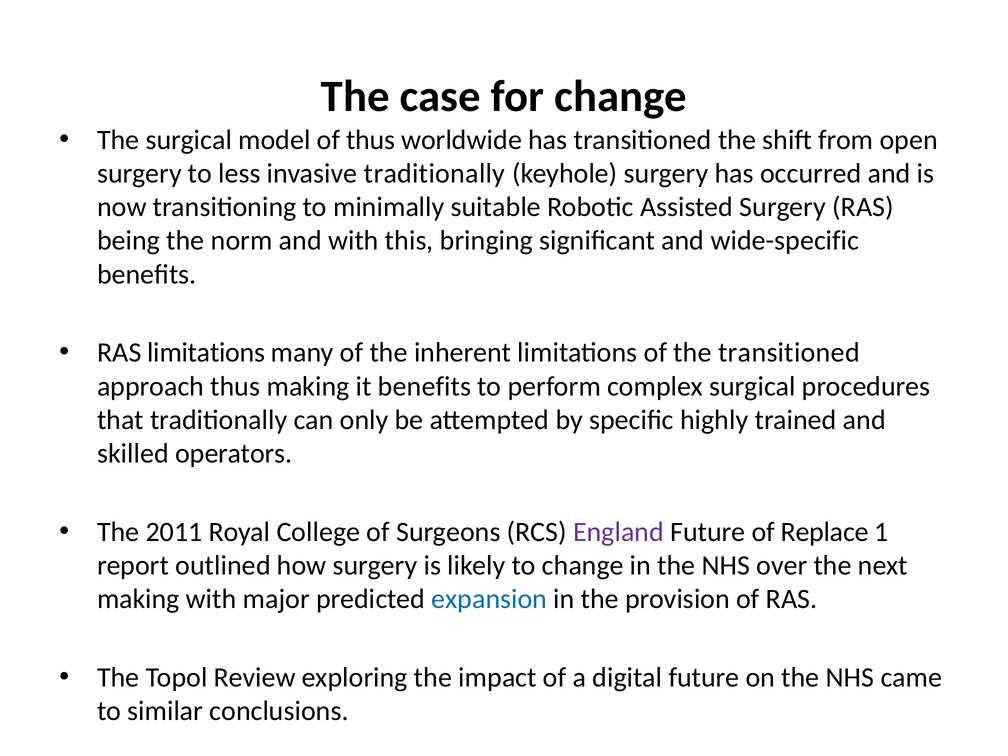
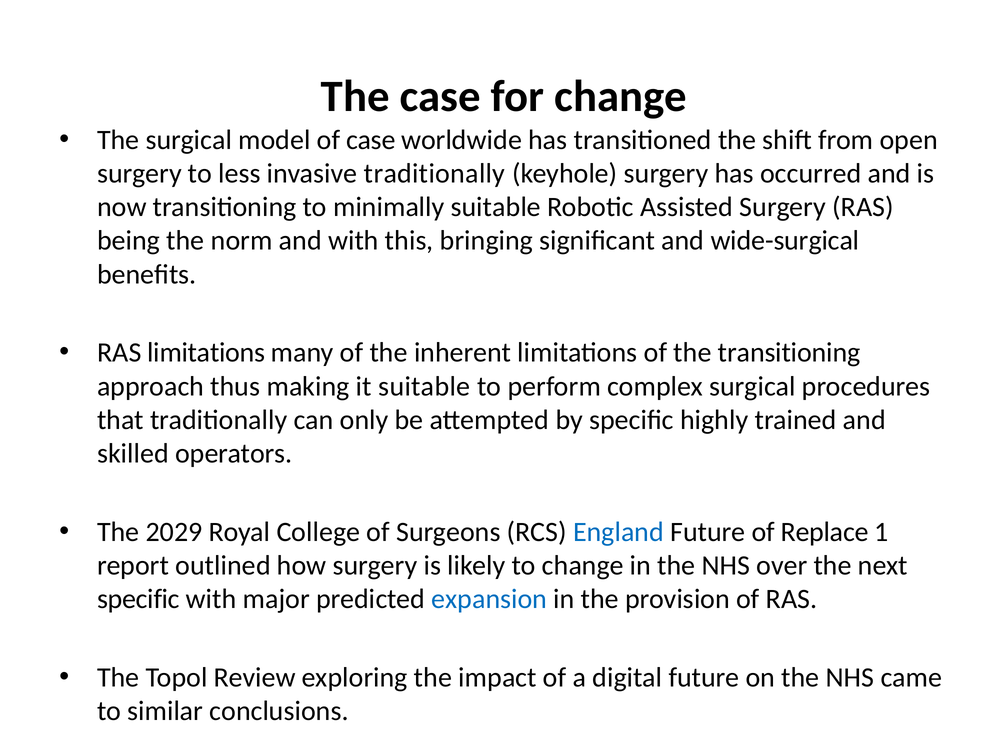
of thus: thus -> case (371, 140)
wide-specific: wide-specific -> wide-surgical (785, 241)
the transitioned: transitioned -> transitioning (789, 353)
it benefits: benefits -> suitable (424, 386)
2011: 2011 -> 2029 (174, 532)
England colour: purple -> blue (618, 532)
making: making -> specific (138, 599)
